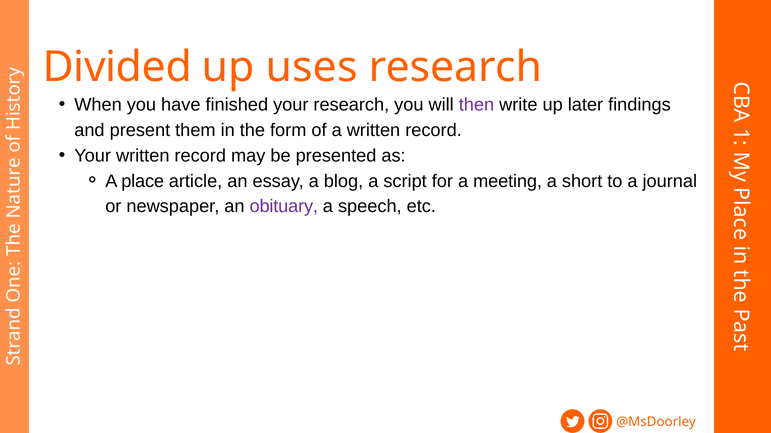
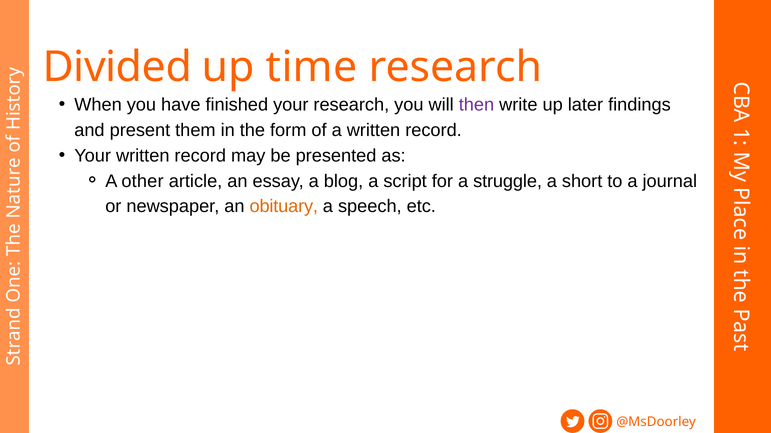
uses: uses -> time (312, 67)
place: place -> other (143, 181)
meeting: meeting -> struggle (508, 181)
obituary colour: purple -> orange (284, 207)
